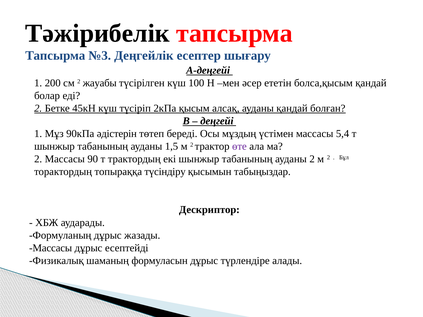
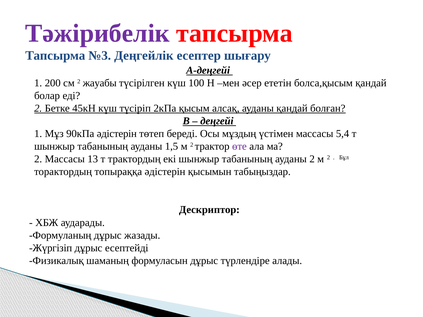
Тәжірибелік colour: black -> purple (98, 33)
90: 90 -> 13 (93, 159)
топыраққа түсіндіру: түсіндіру -> әдістерін (165, 172)
Массасы: Массасы -> Жүргізіп (51, 248)
